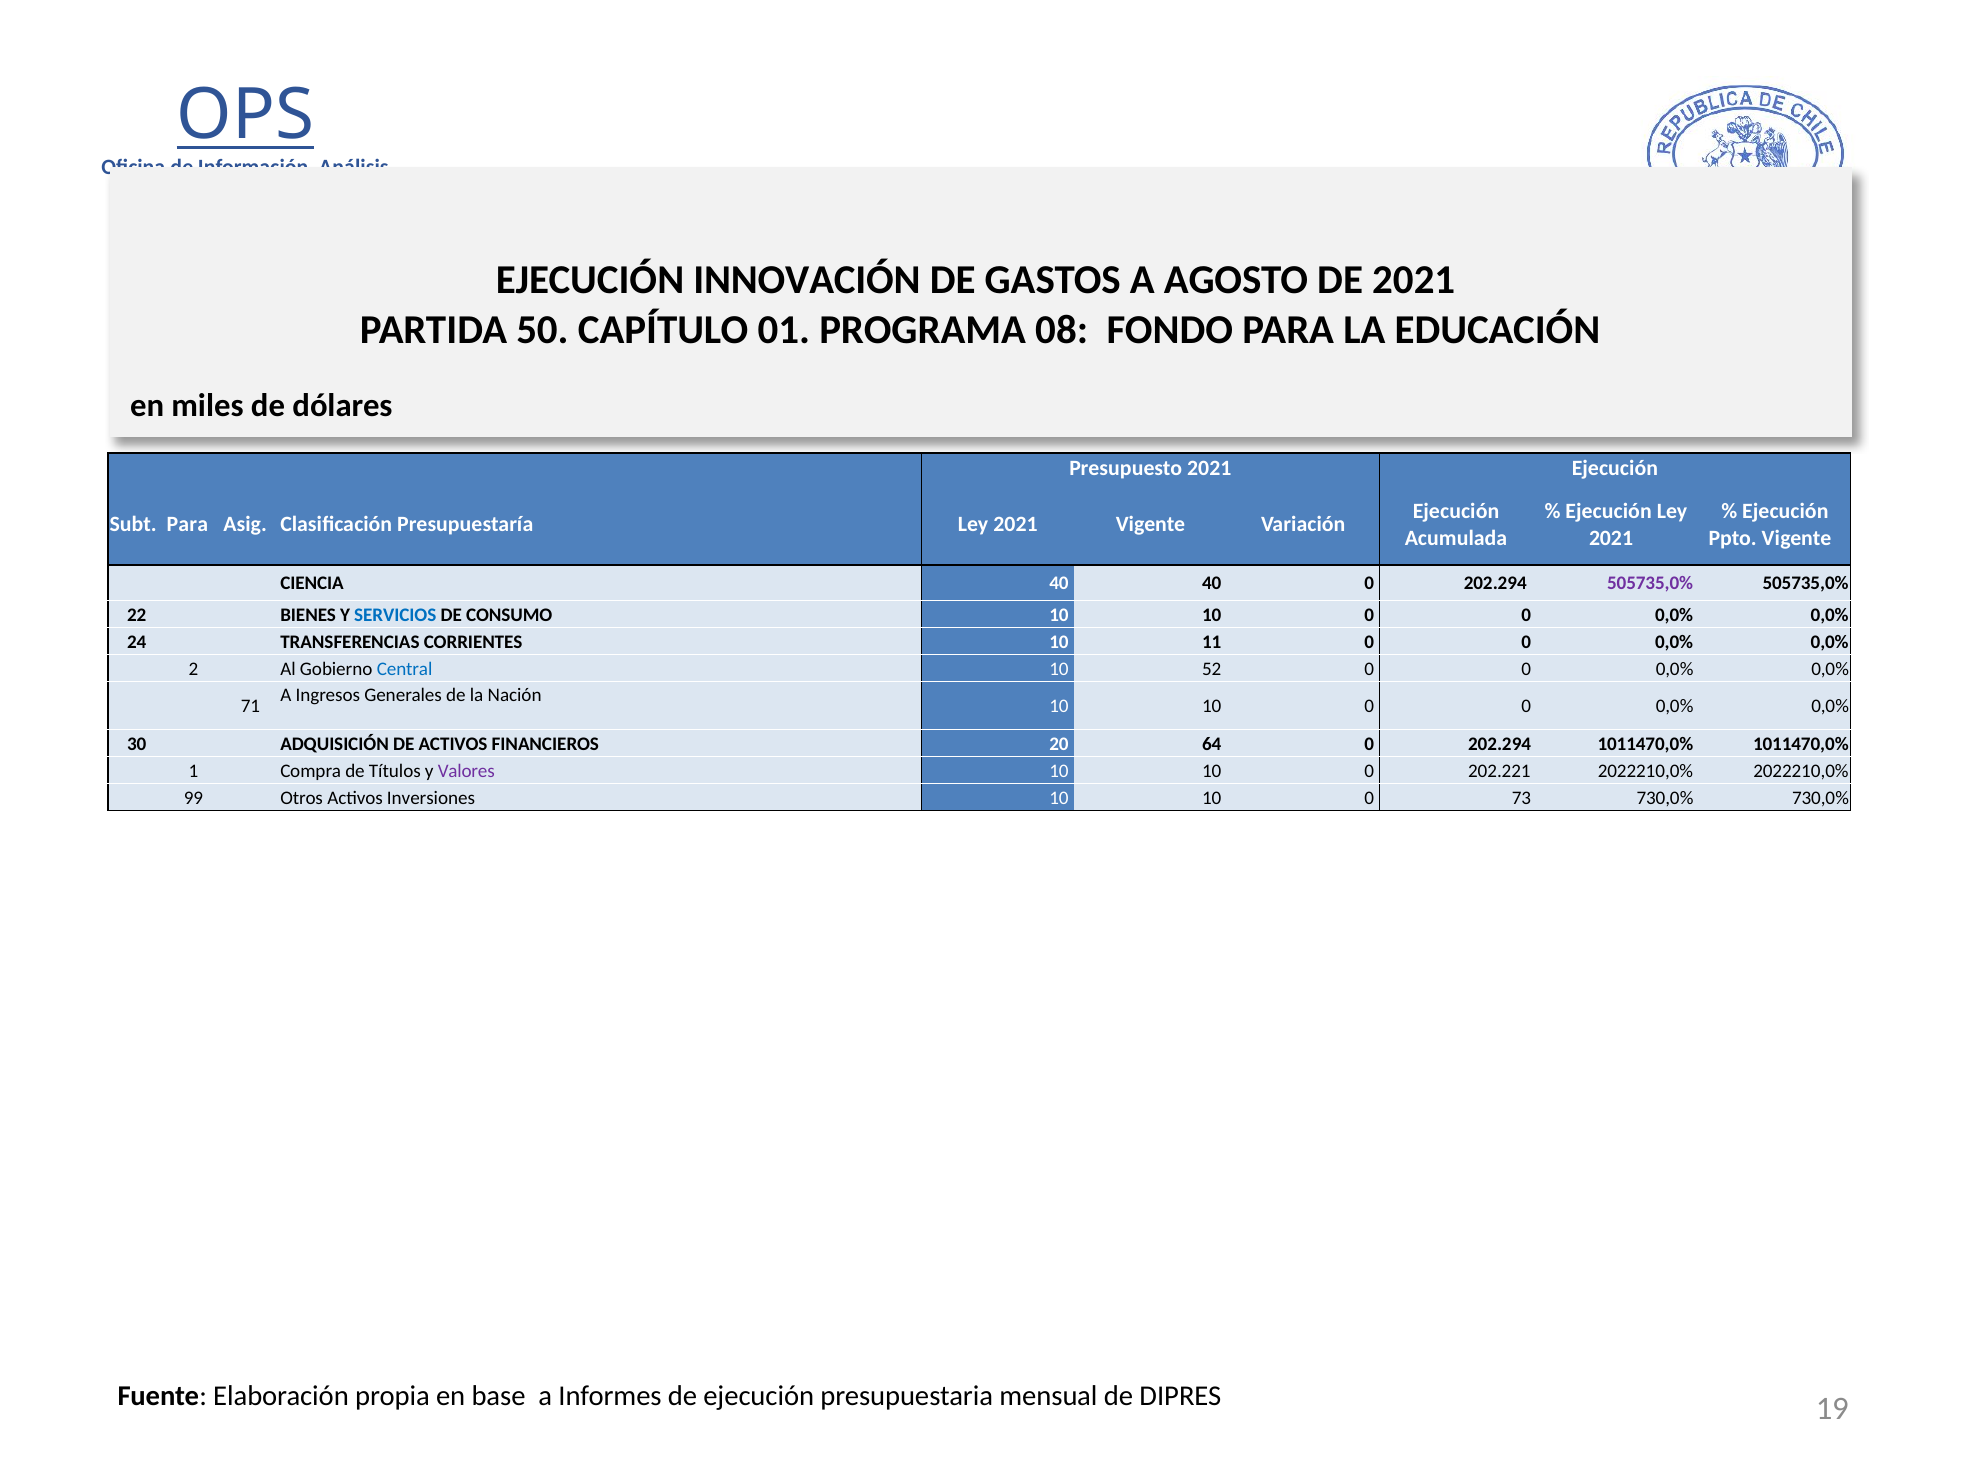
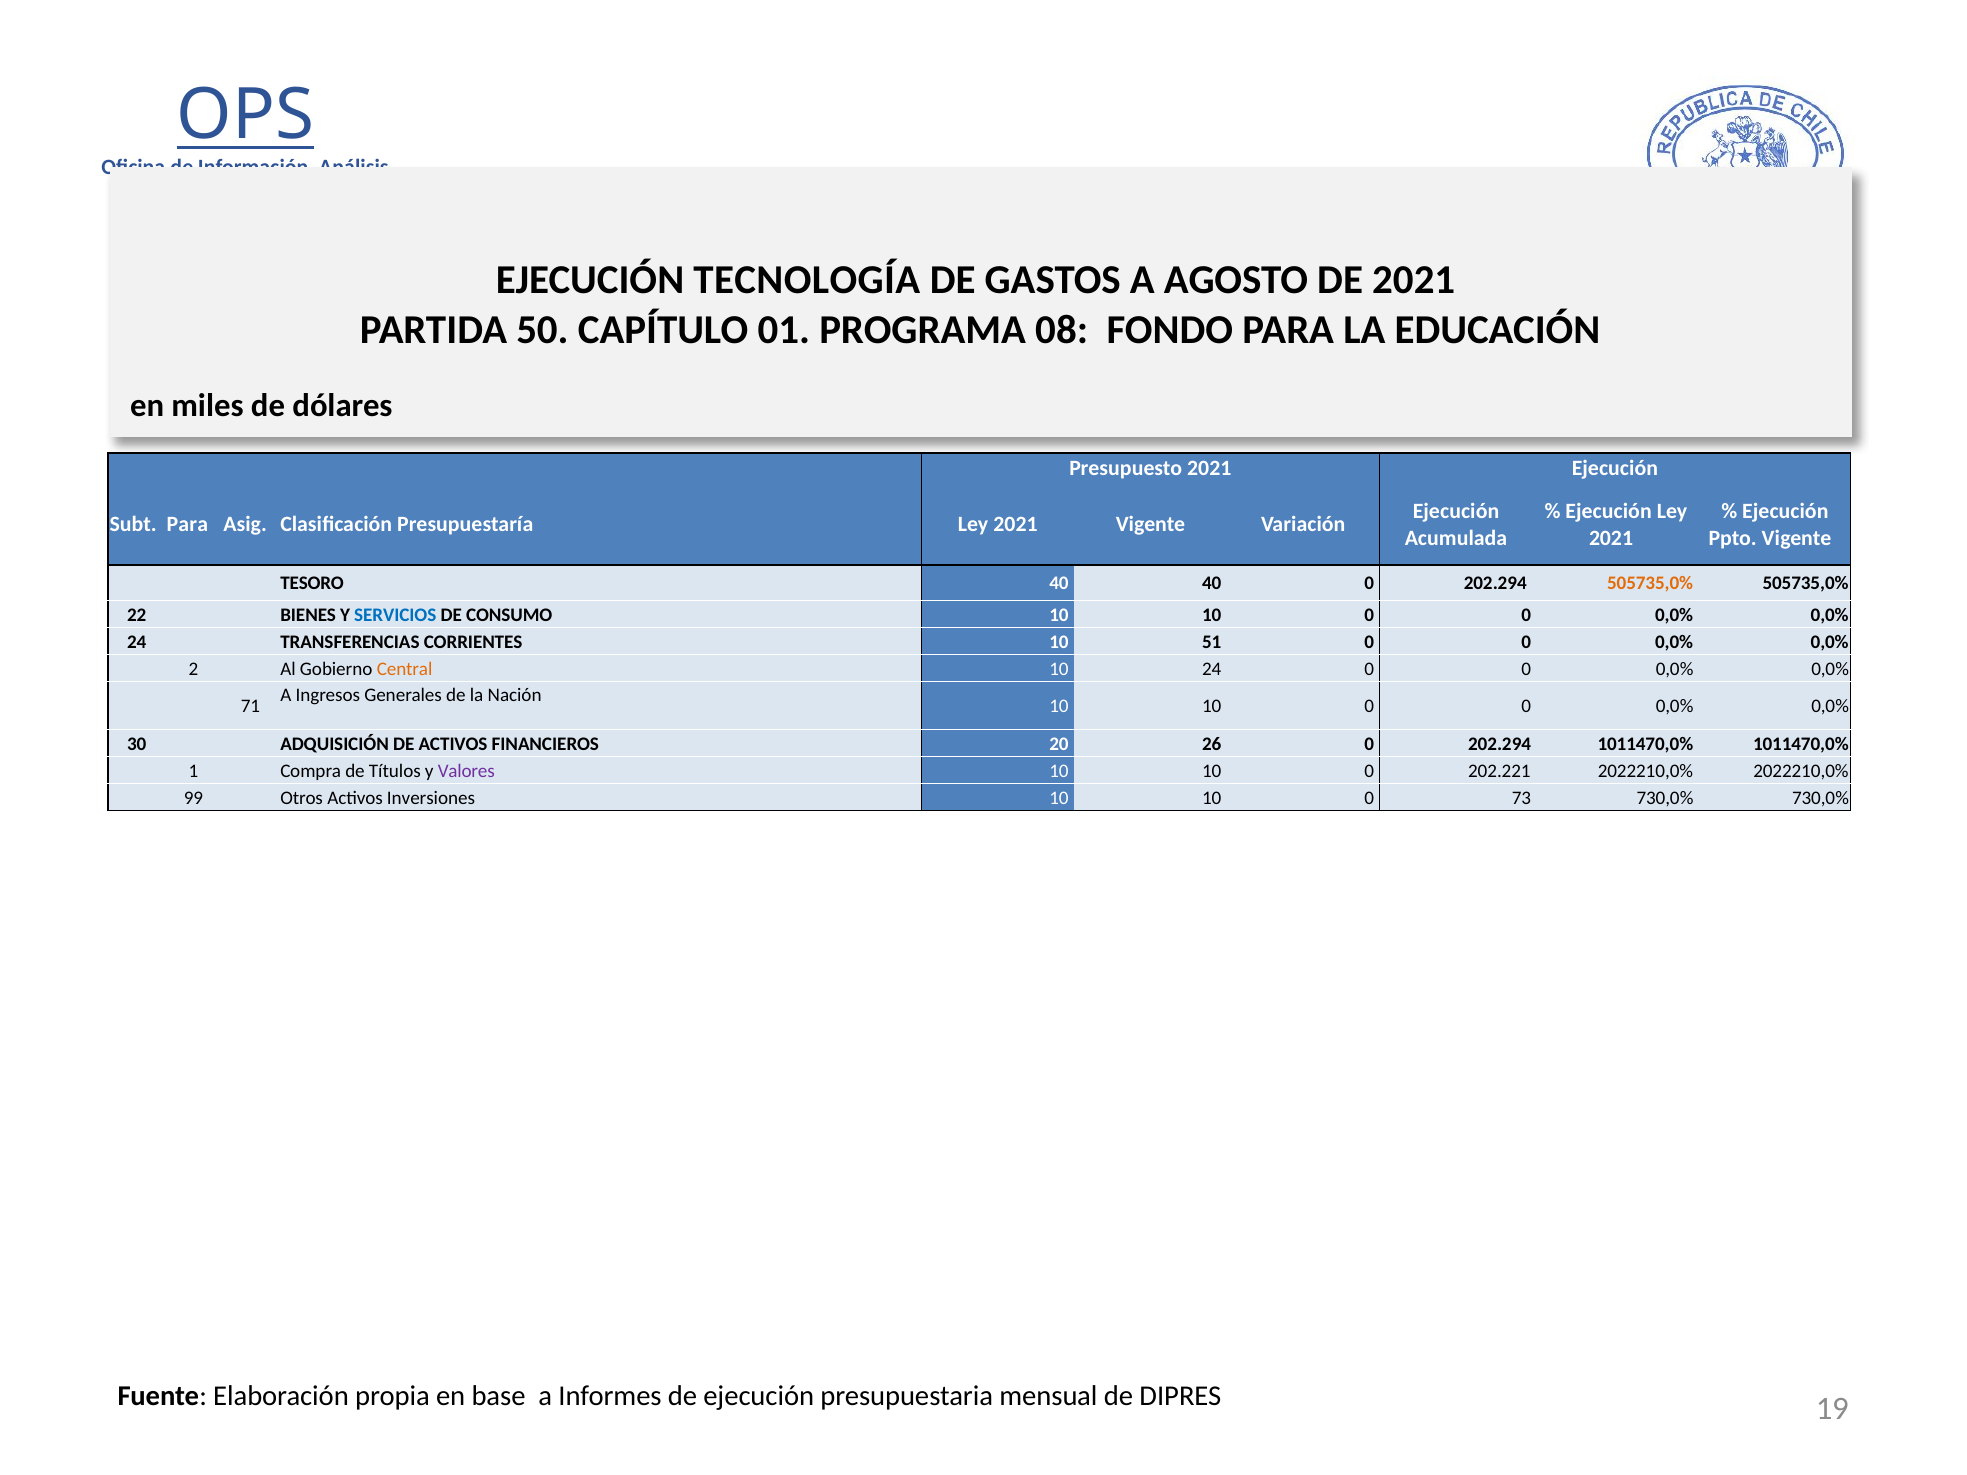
INNOVACIÓN: INNOVACIÓN -> TECNOLOGÍA (807, 280)
CIENCIA: CIENCIA -> TESORO (312, 584)
505735,0% colour: purple -> orange (1650, 584)
11: 11 -> 51 (1212, 642)
Central colour: blue -> orange (405, 669)
10 52: 52 -> 24 (1212, 669)
64: 64 -> 26 (1212, 744)
